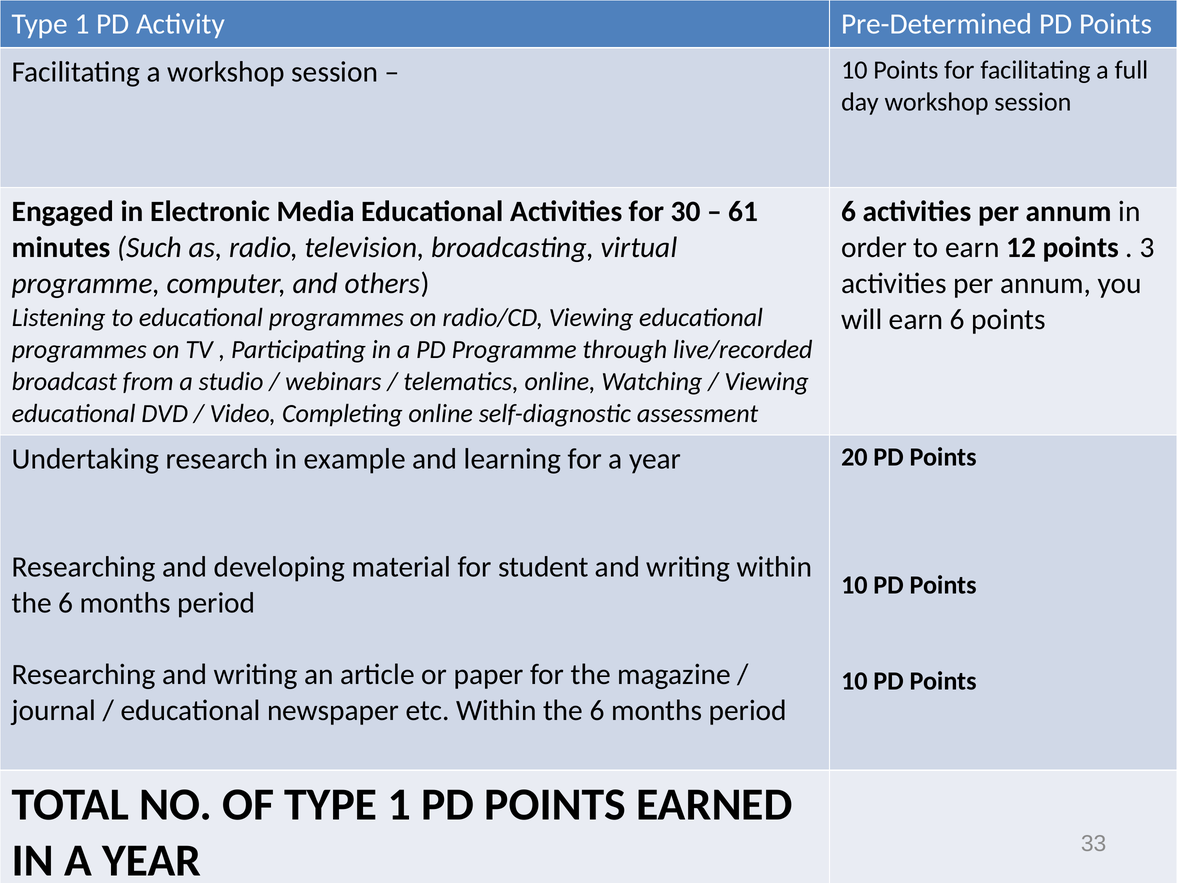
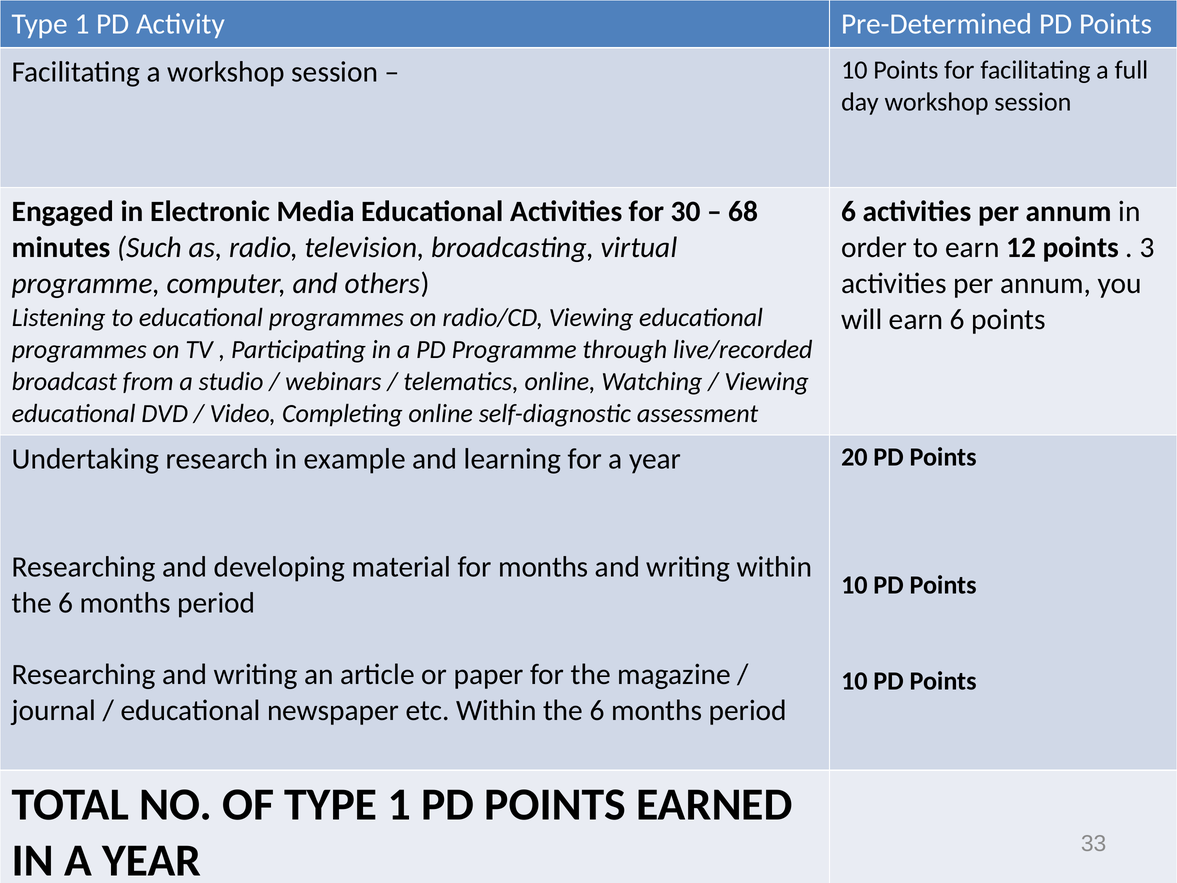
61: 61 -> 68 (743, 212)
for student: student -> months (543, 567)
